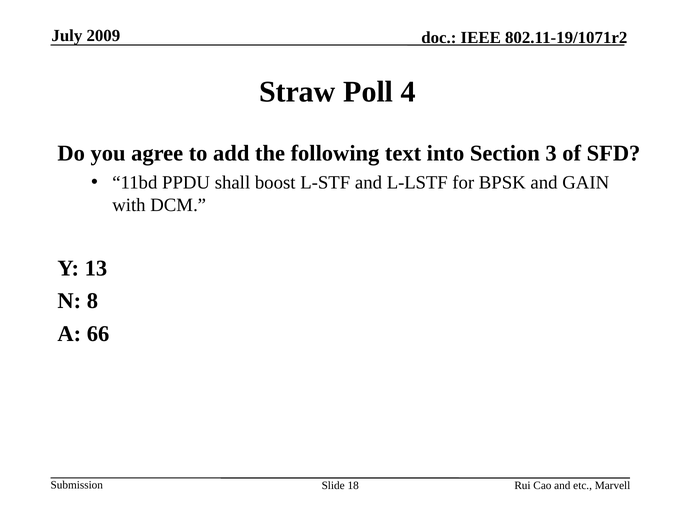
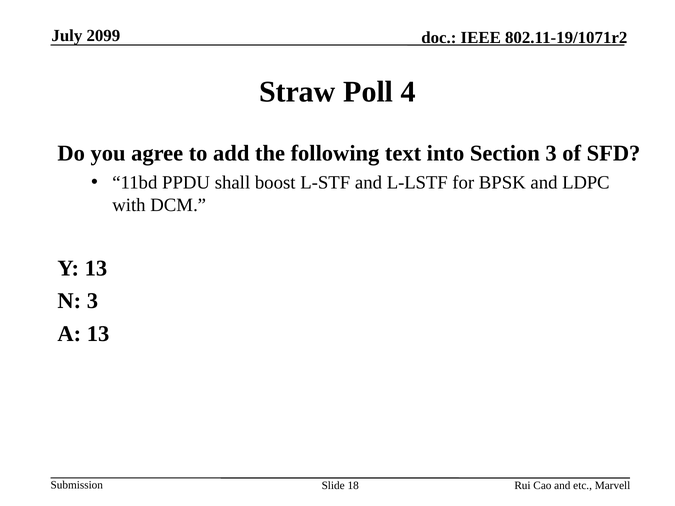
2009: 2009 -> 2099 (103, 36)
GAIN: GAIN -> LDPC (586, 183)
N 8: 8 -> 3 (92, 301)
A 66: 66 -> 13 (98, 334)
